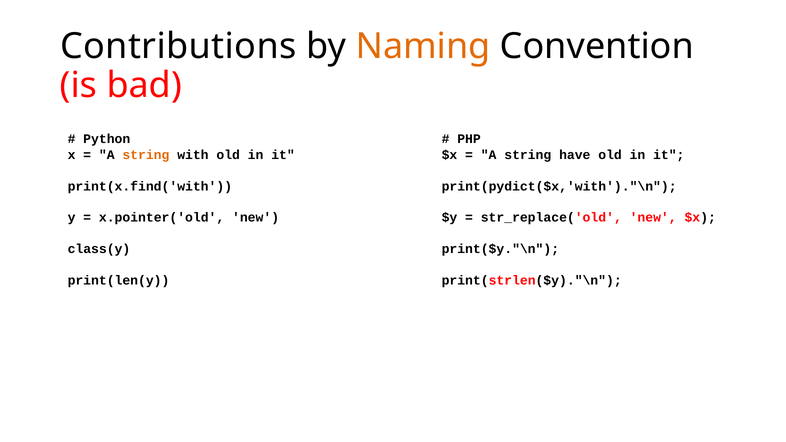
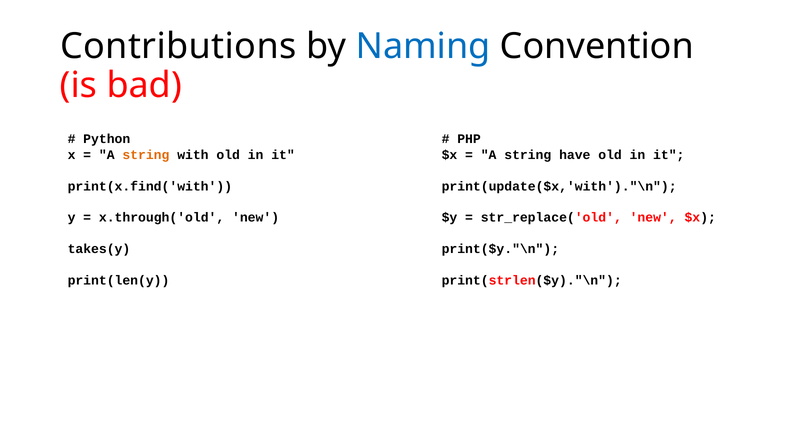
Naming colour: orange -> blue (423, 47)
print(pydict($x,'with')."\n: print(pydict($x,'with')."\n -> print(update($x,'with')."\n (559, 186)
x.pointer('old: x.pointer('old -> x.through('old (162, 218)
class(y: class(y -> takes(y (99, 249)
